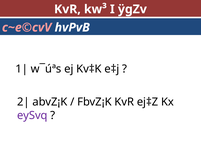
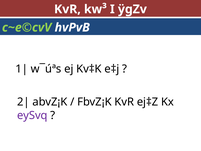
c~e©cvV colour: pink -> light green (27, 27)
